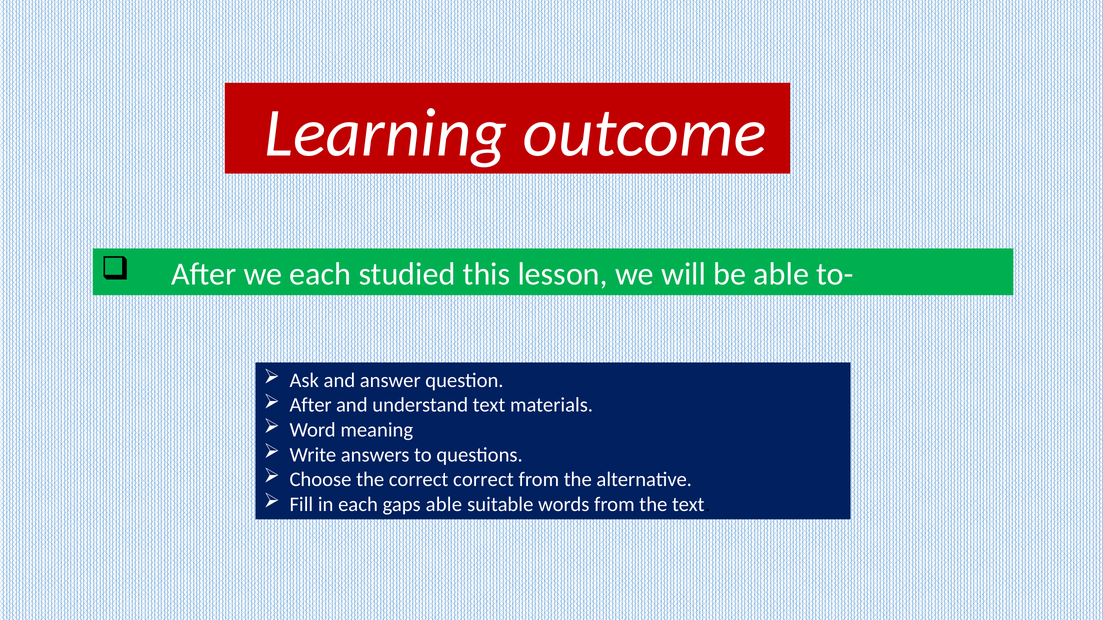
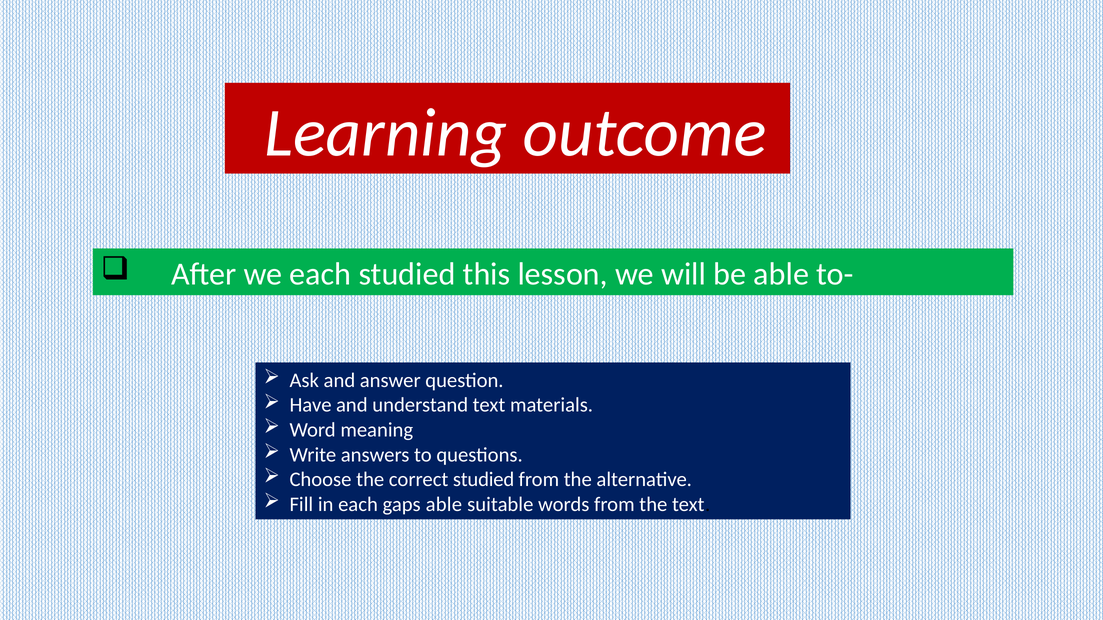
After: After -> Have (311, 405)
correct correct: correct -> studied (484, 480)
